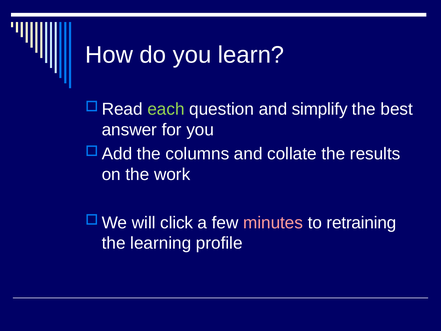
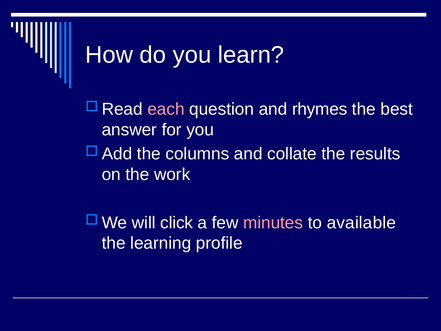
each colour: light green -> pink (166, 109)
simplify: simplify -> rhymes (320, 109)
retraining: retraining -> available (361, 223)
